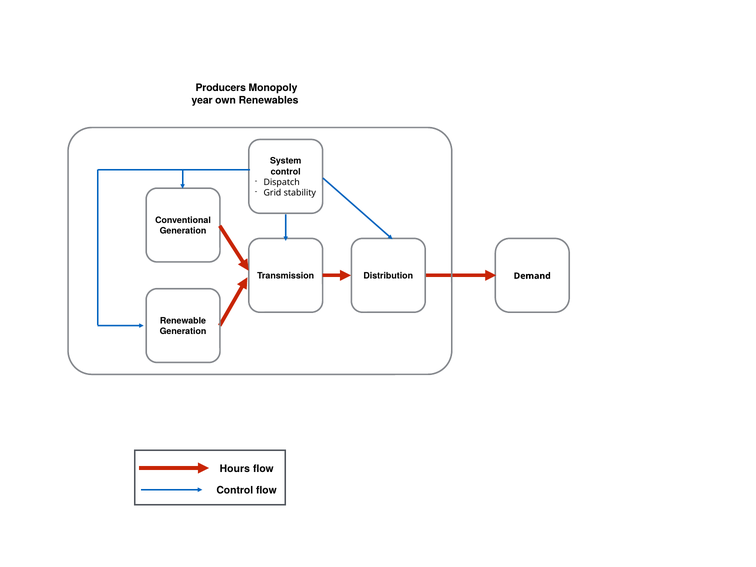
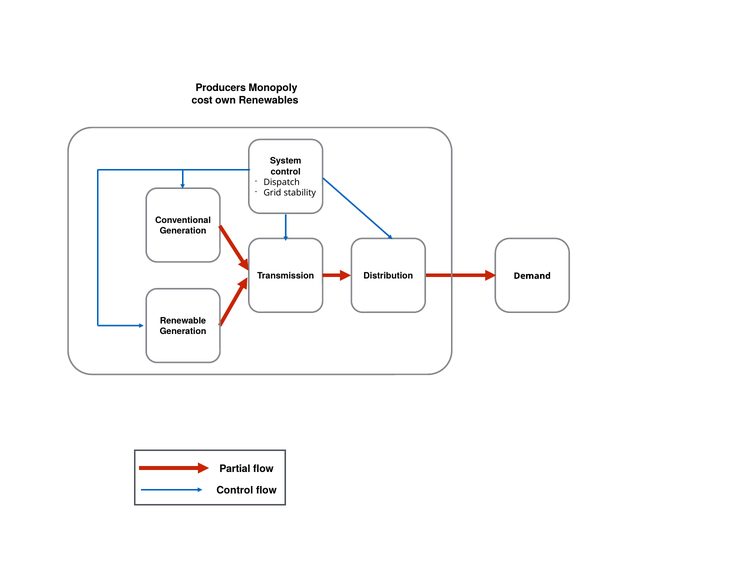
year: year -> cost (202, 100)
Hours: Hours -> Partial (235, 469)
